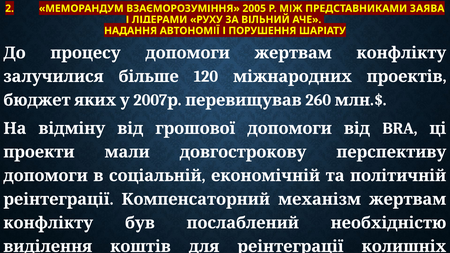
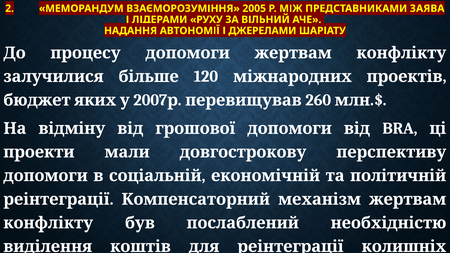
ПОРУШЕННЯ: ПОРУШЕННЯ -> ДЖЕРЕЛАМИ (262, 31)
